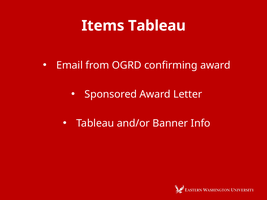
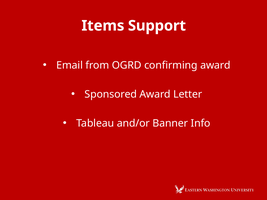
Items Tableau: Tableau -> Support (157, 26)
